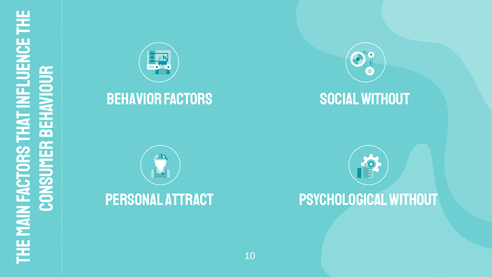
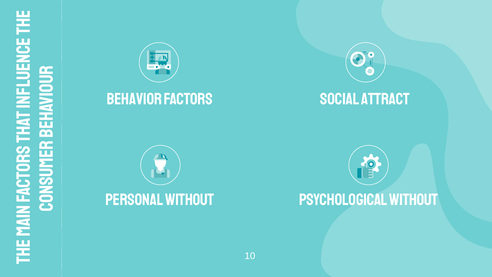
Social without: without -> attract (385, 99)
Personal attract: attract -> without (190, 200)
